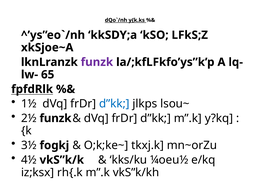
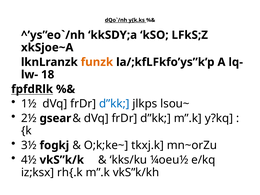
funzk colour: purple -> orange (97, 62)
65: 65 -> 18 (48, 75)
2½ funzk: funzk -> gsear (55, 118)
